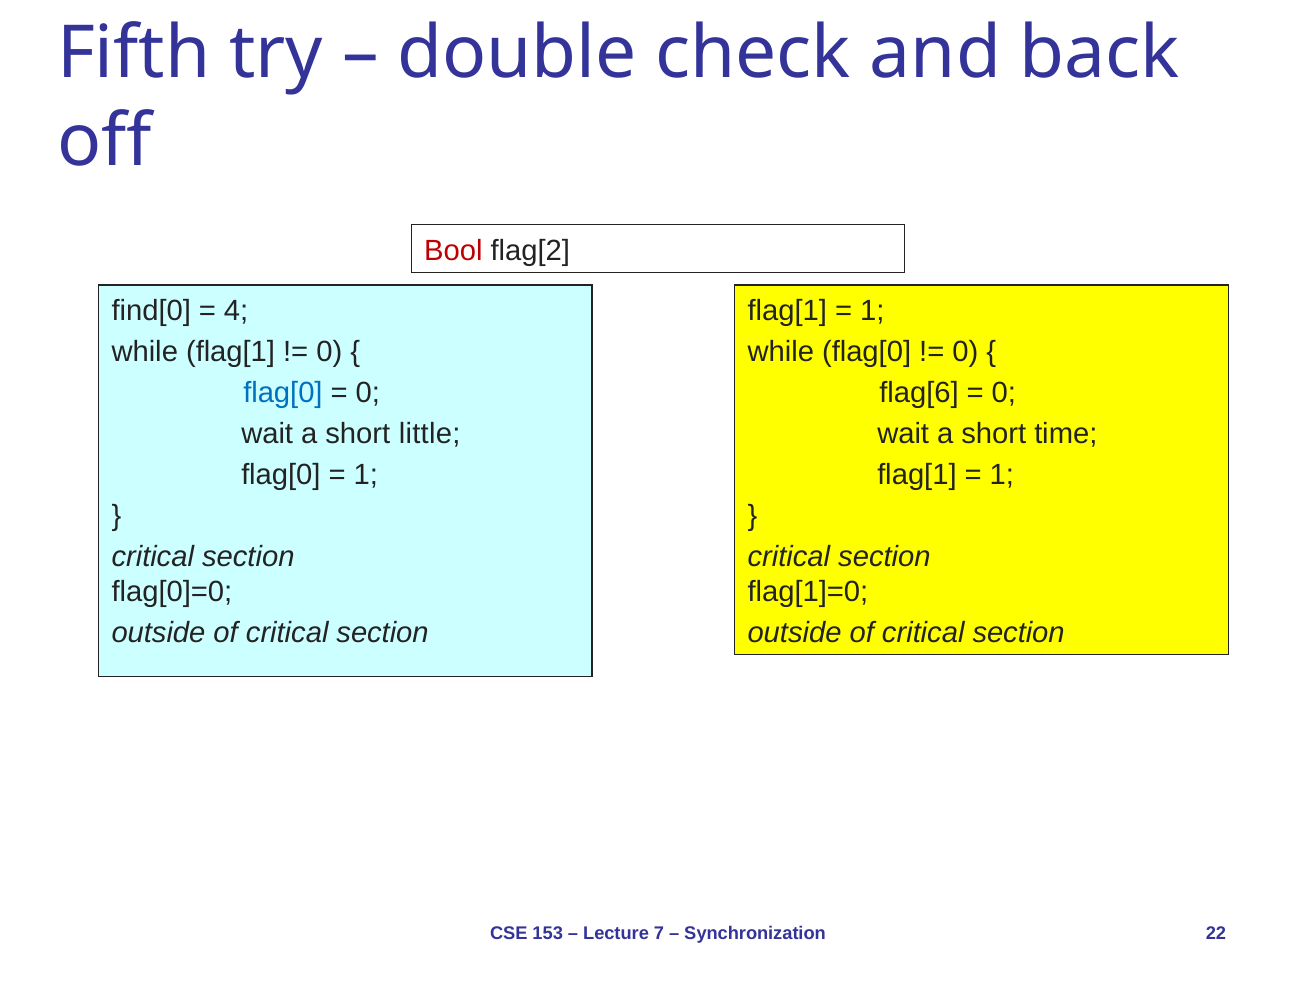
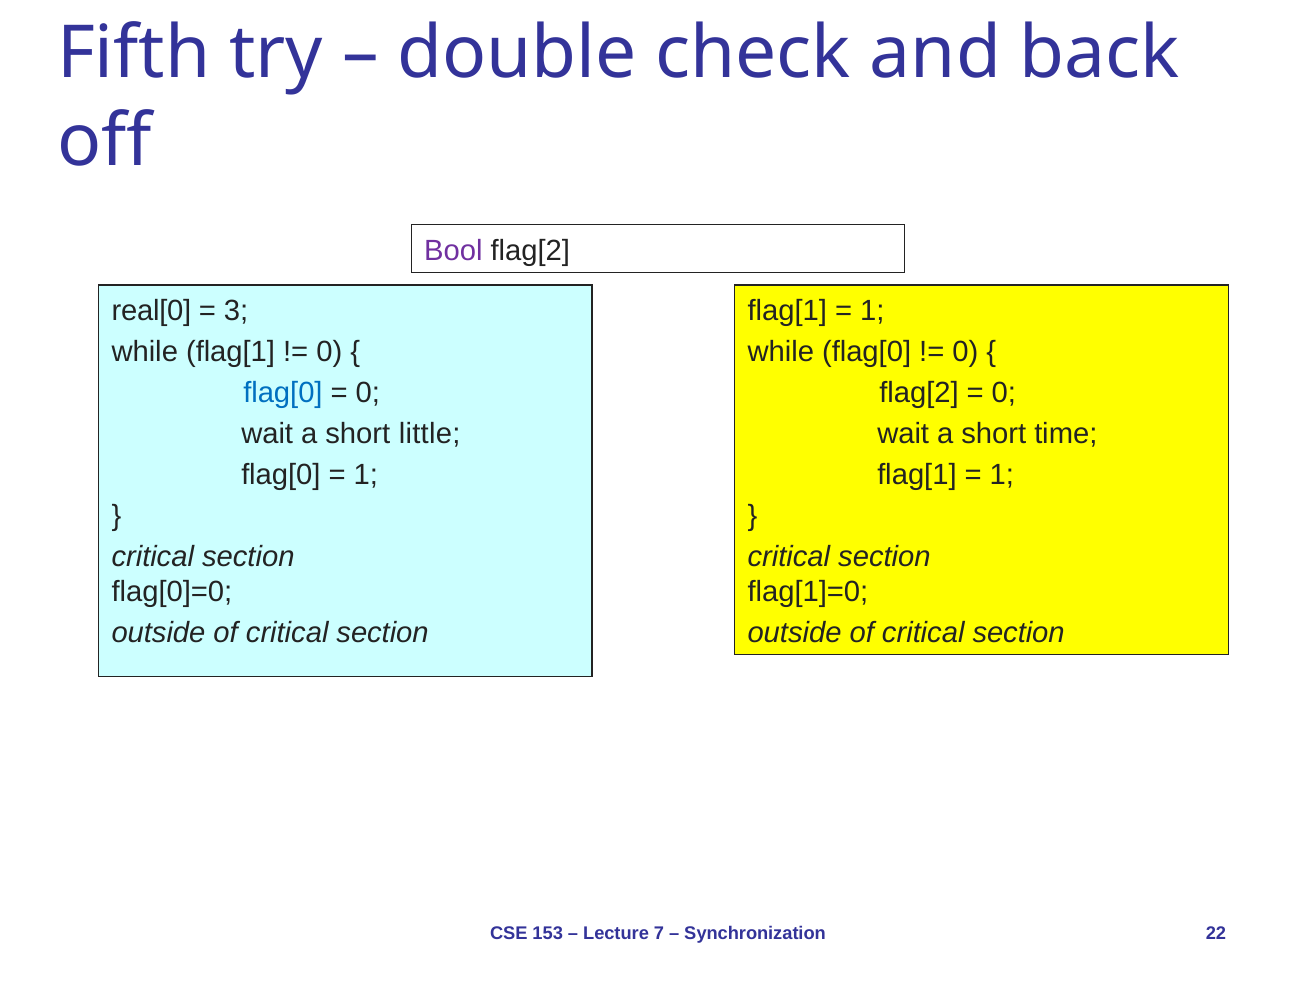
Bool colour: red -> purple (453, 250)
find[0: find[0 -> real[0 (151, 311)
4: 4 -> 3 (236, 311)
flag[6: flag[6 -> flag[2 (919, 393)
